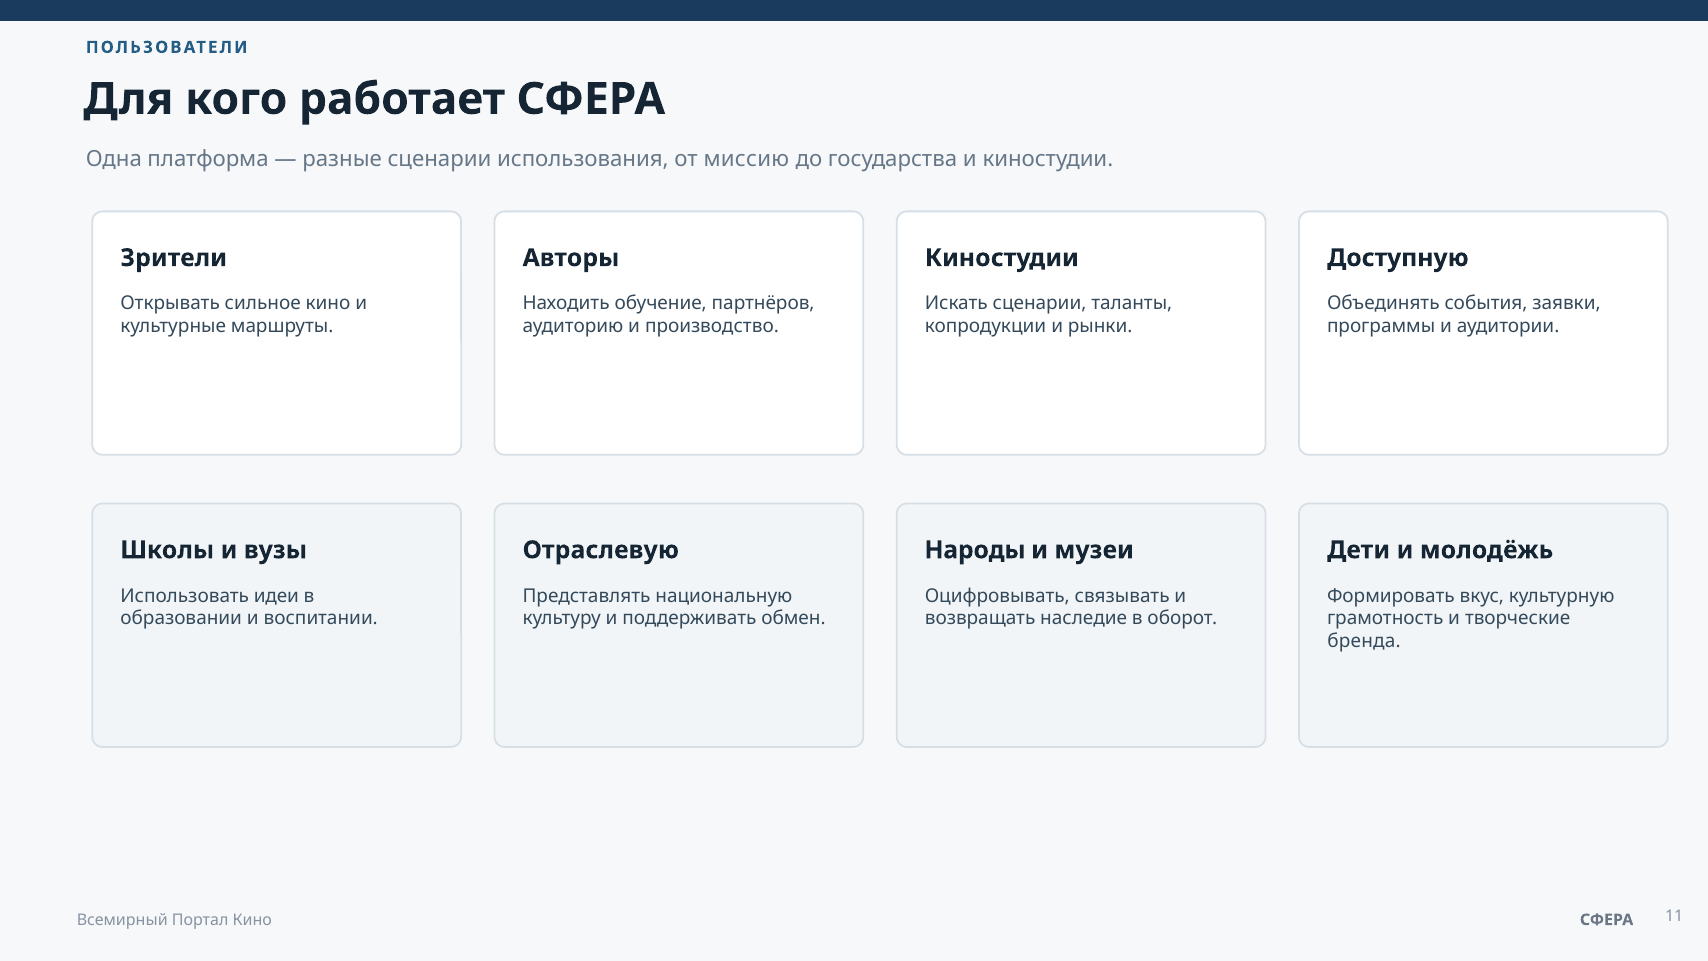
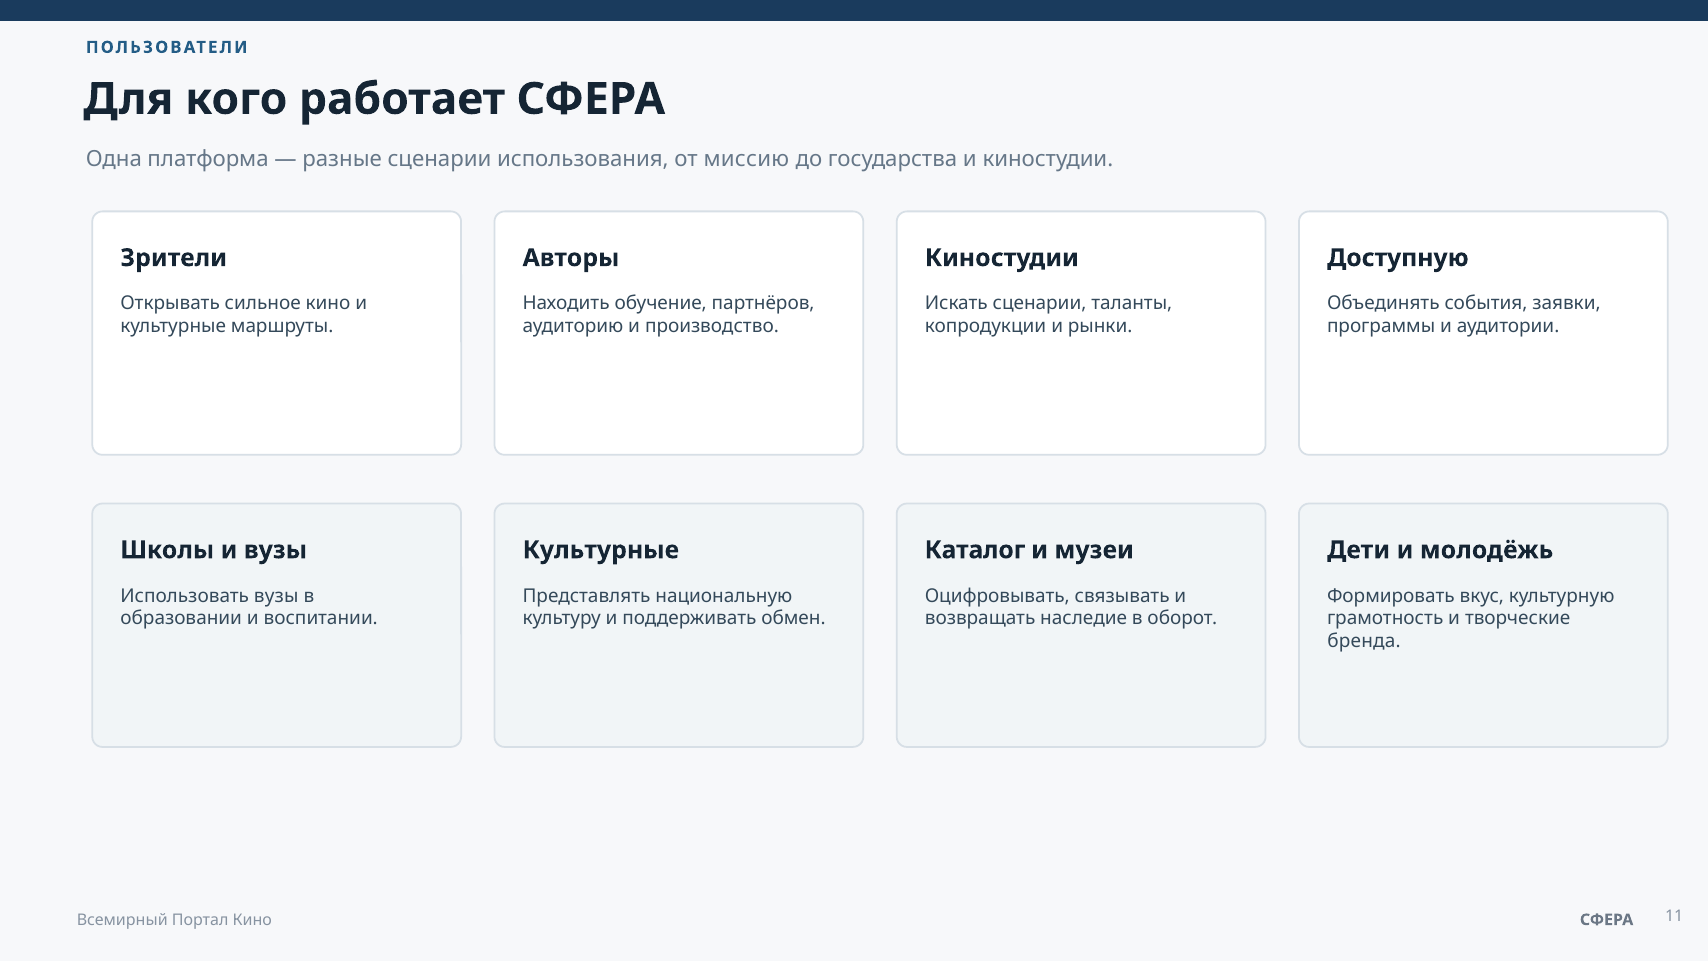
Отраслевую: Отраслевую -> Культурные (601, 550)
Народы: Народы -> Каталог (975, 550)
Использовать идеи: идеи -> вузы (276, 596)
